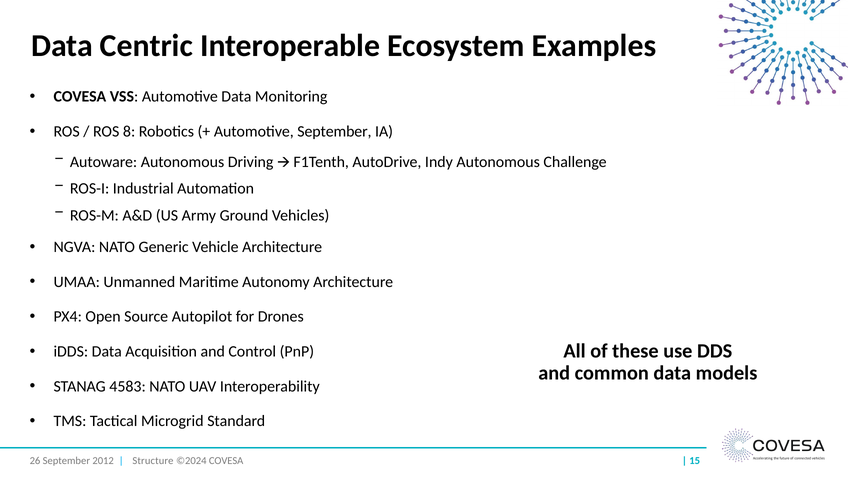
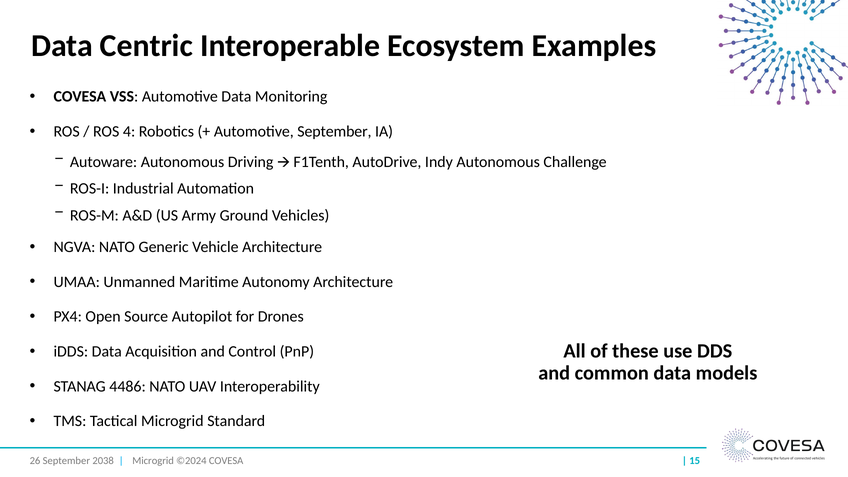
8: 8 -> 4 (129, 131)
4583: 4583 -> 4486 (128, 386)
2012: 2012 -> 2038 (103, 461)
Structure: Structure -> Microgrid (153, 461)
